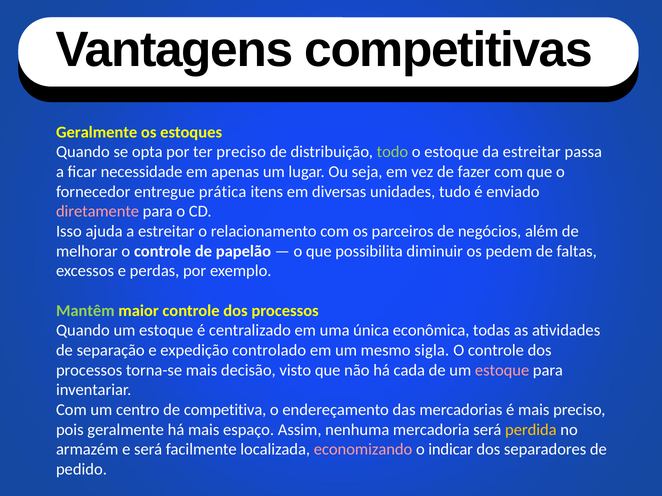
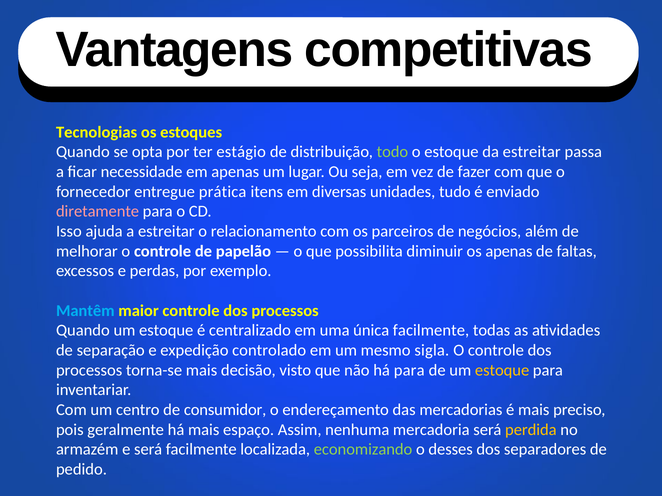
Geralmente: Geralmente -> Tecnologias (97, 132)
ter preciso: preciso -> estágio (241, 152)
os pedem: pedem -> apenas (509, 251)
Mantêm colour: light green -> light blue (85, 311)
única econômica: econômica -> facilmente (431, 331)
há cada: cada -> para (409, 371)
estoque colour: pink -> yellow (502, 371)
competitiva: competitiva -> consumidor (225, 410)
economizando colour: pink -> light green (363, 450)
indicar: indicar -> desses (451, 450)
